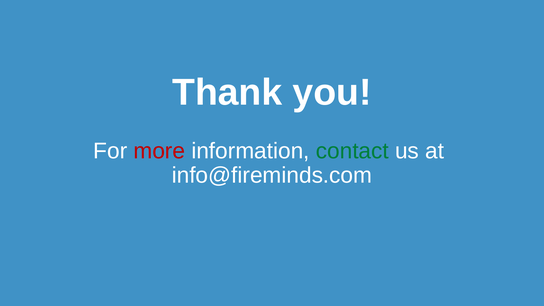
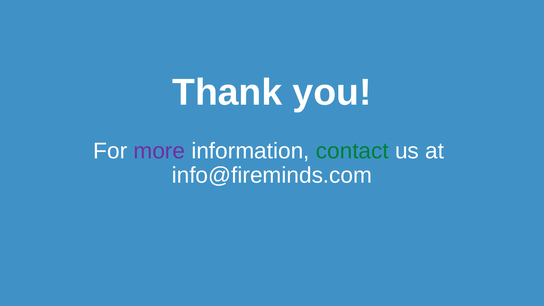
more colour: red -> purple (159, 151)
